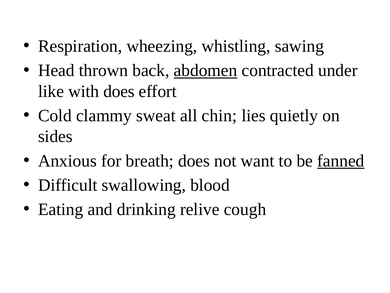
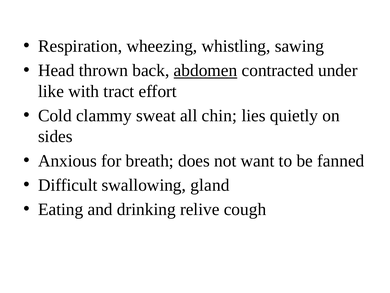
with does: does -> tract (119, 91)
fanned underline: present -> none (341, 161)
blood: blood -> gland (210, 185)
